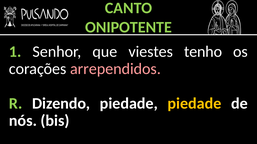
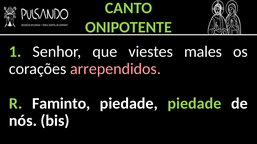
tenho: tenho -> males (203, 52)
Dizendo: Dizendo -> Faminto (61, 104)
piedade colour: yellow -> light green (194, 104)
